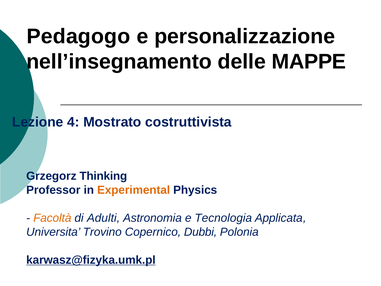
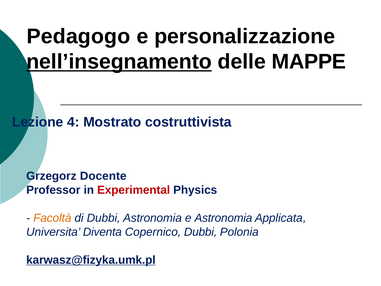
nell’insegnamento underline: none -> present (119, 62)
Thinking: Thinking -> Docente (103, 176)
Experimental colour: orange -> red (134, 190)
di Adulti: Adulti -> Dubbi (104, 218)
e Tecnologia: Tecnologia -> Astronomia (223, 218)
Trovino: Trovino -> Diventa (102, 232)
